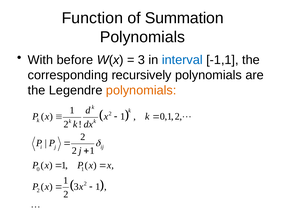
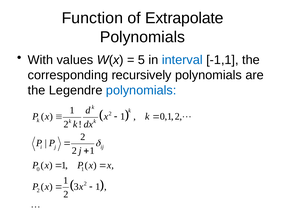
Summation: Summation -> Extrapolate (184, 18)
before: before -> values (75, 60)
3: 3 -> 5 (141, 60)
polynomials colour: orange -> blue (141, 90)
